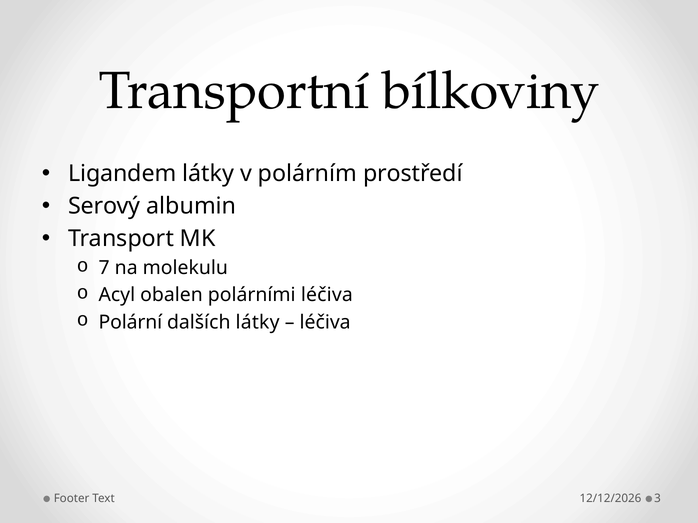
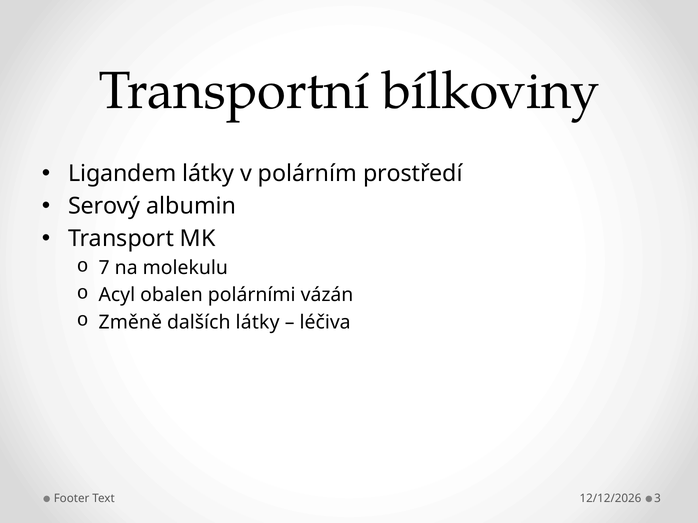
polárními léčiva: léčiva -> vázán (327, 295)
Polární: Polární -> Změně (130, 322)
